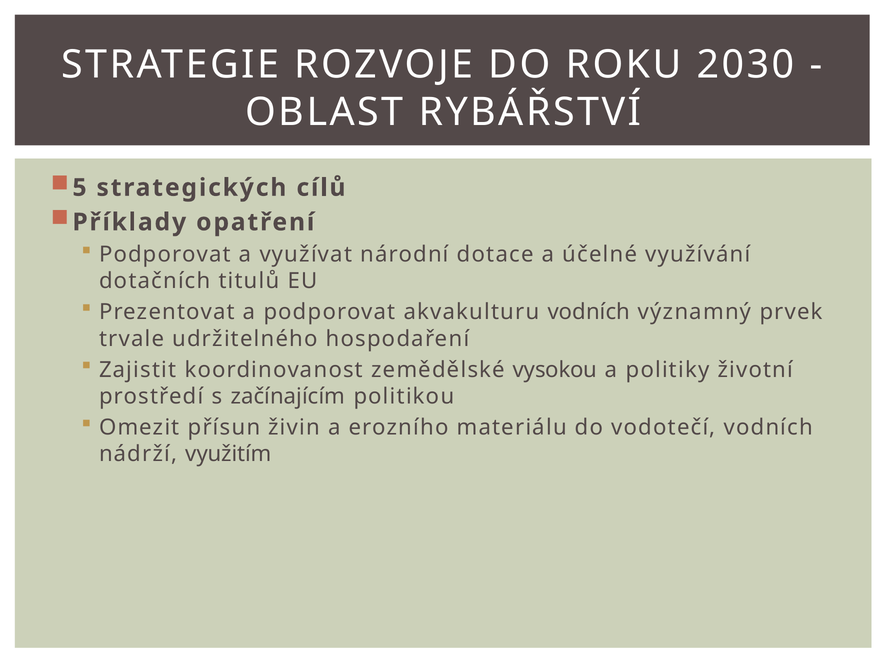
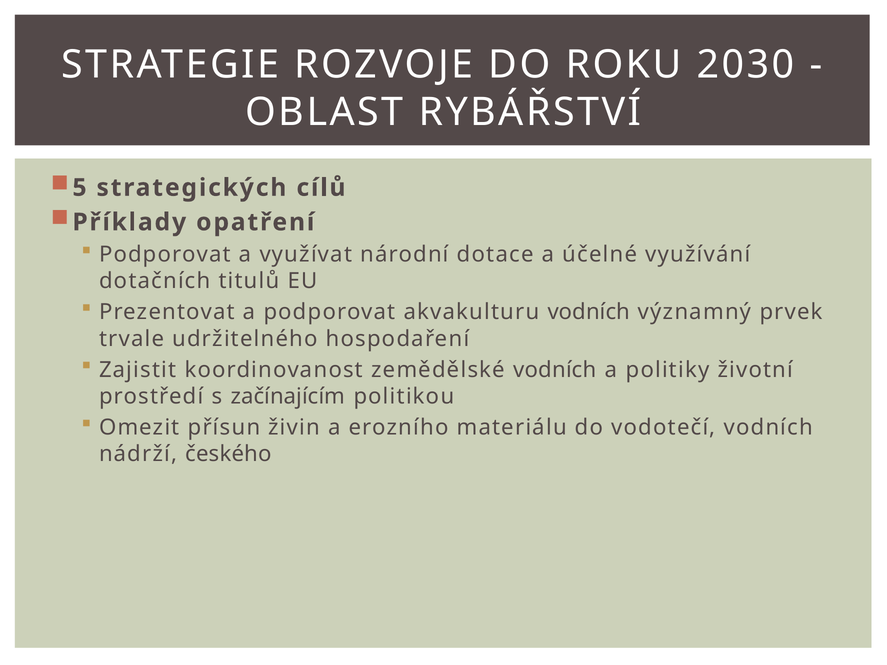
zemědělské vysokou: vysokou -> vodních (555, 370)
využitím: využitím -> českého (228, 454)
